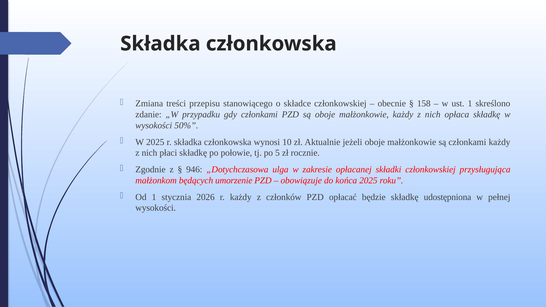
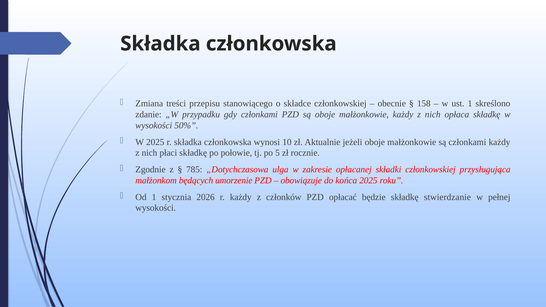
946: 946 -> 785 (194, 170)
udostępniona: udostępniona -> stwierdzanie (447, 197)
